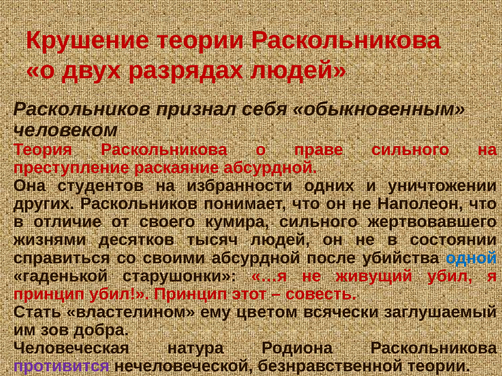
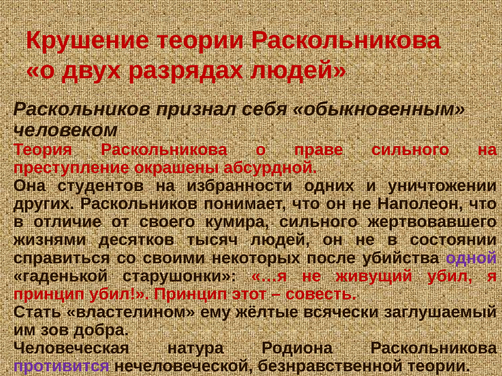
раскаяние: раскаяние -> окрашены (177, 168)
своими абсурдной: абсурдной -> некоторых (256, 258)
одной colour: blue -> purple (471, 258)
цветом: цветом -> жёлтые (267, 312)
